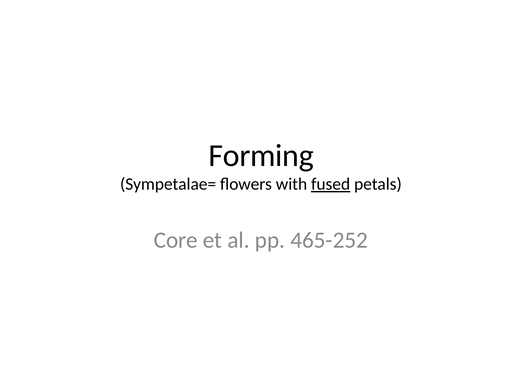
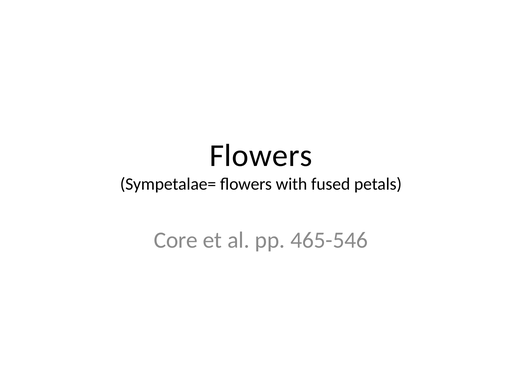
Forming: Forming -> Flowers (261, 155)
fused underline: present -> none (331, 184)
465-252: 465-252 -> 465-546 (329, 240)
